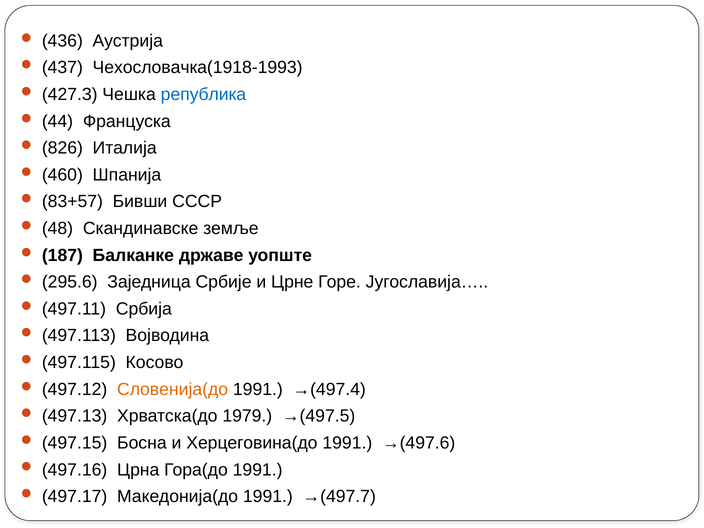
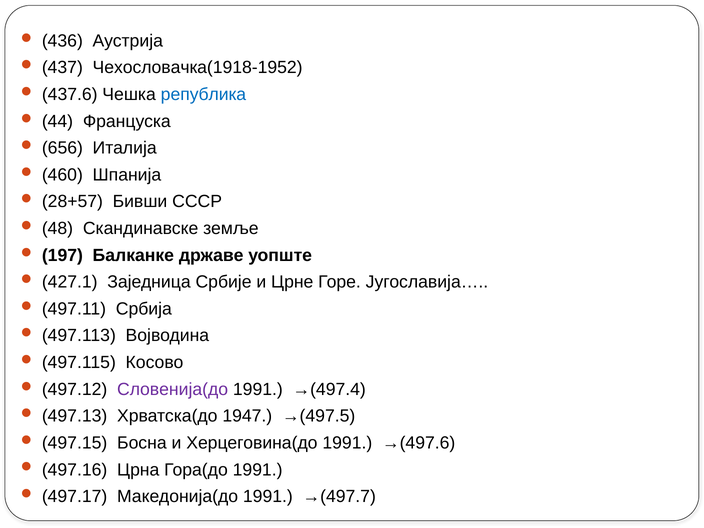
Чехословачка(1918-1993: Чехословачка(1918-1993 -> Чехословачка(1918-1952 (198, 68)
427.3: 427.3 -> 437.6 (70, 94)
826: 826 -> 656 (62, 148)
83+57: 83+57 -> 28+57 (72, 202)
187: 187 -> 197 (62, 255)
295.6: 295.6 -> 427.1 (70, 282)
Словенија(до colour: orange -> purple (173, 389)
1979: 1979 -> 1947 (247, 416)
